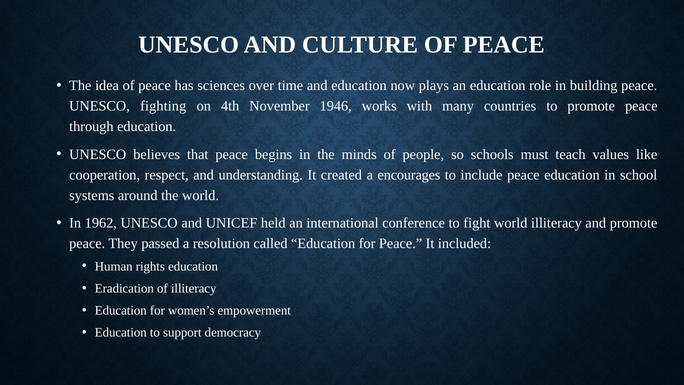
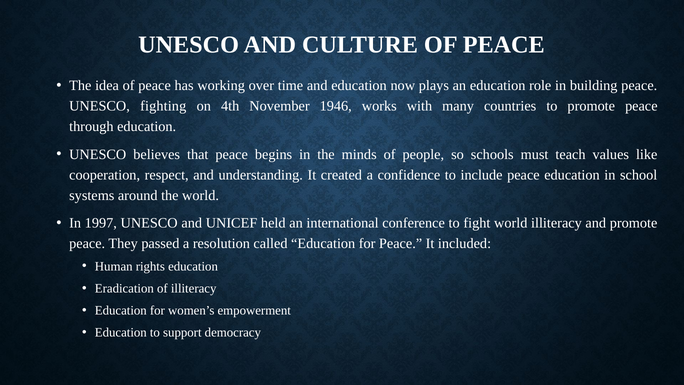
sciences: sciences -> working (221, 86)
encourages: encourages -> confidence (409, 175)
1962: 1962 -> 1997 (101, 223)
